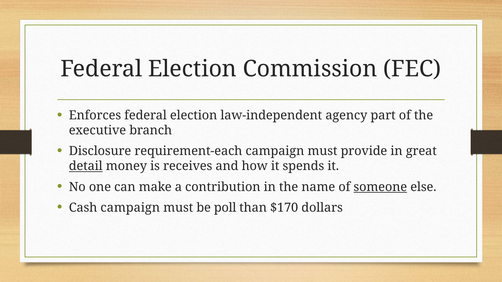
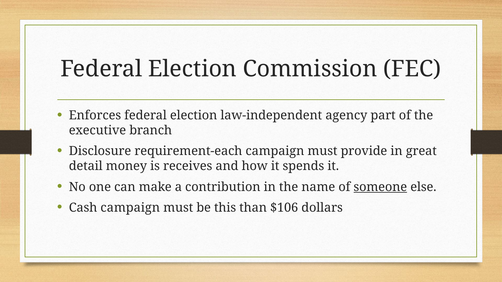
detail underline: present -> none (86, 166)
poll: poll -> this (225, 208)
$170: $170 -> $106 (284, 208)
